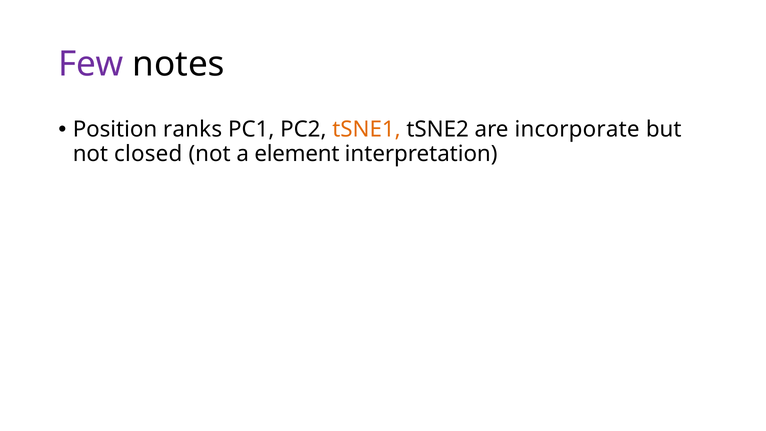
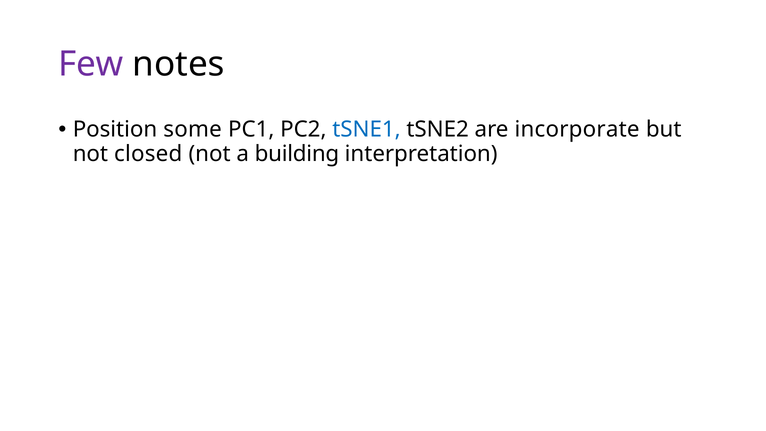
ranks: ranks -> some (193, 130)
tSNE1 colour: orange -> blue (366, 130)
element: element -> building (297, 154)
